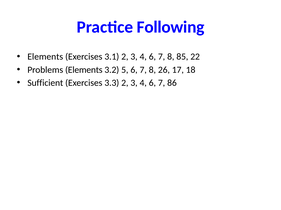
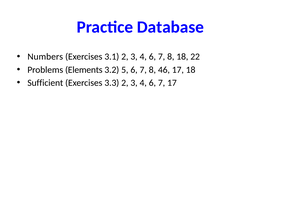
Following: Following -> Database (170, 27)
Elements: Elements -> Numbers (45, 57)
8 85: 85 -> 18 (182, 57)
26: 26 -> 46 (164, 70)
7 86: 86 -> 17 (172, 83)
